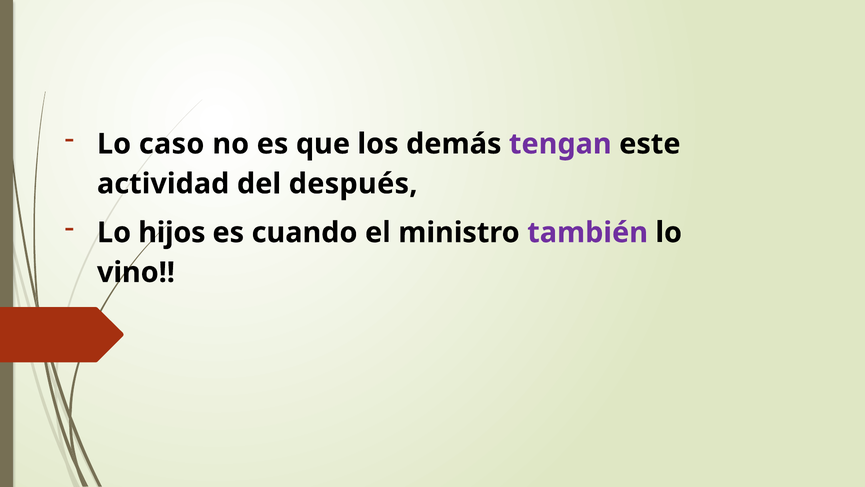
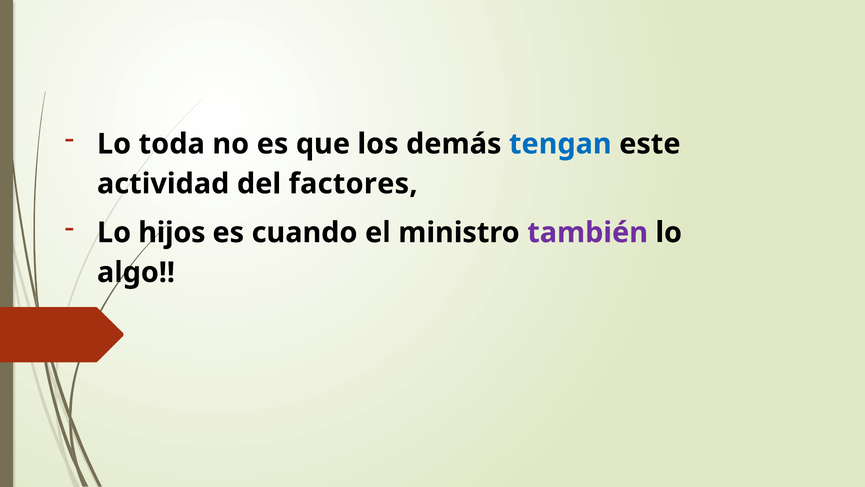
caso: caso -> toda (172, 144)
tengan colour: purple -> blue (560, 144)
después: después -> factores (353, 184)
vino: vino -> algo (136, 272)
